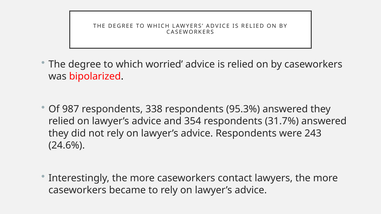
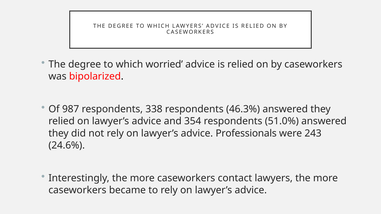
95.3%: 95.3% -> 46.3% (243, 109)
31.7%: 31.7% -> 51.0% (282, 121)
advice Respondents: Respondents -> Professionals (246, 133)
